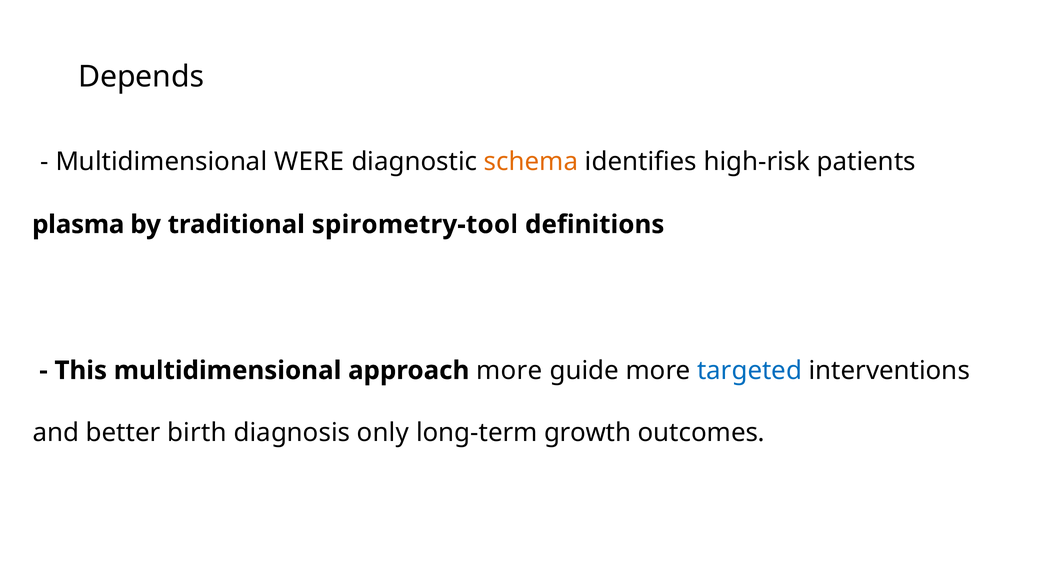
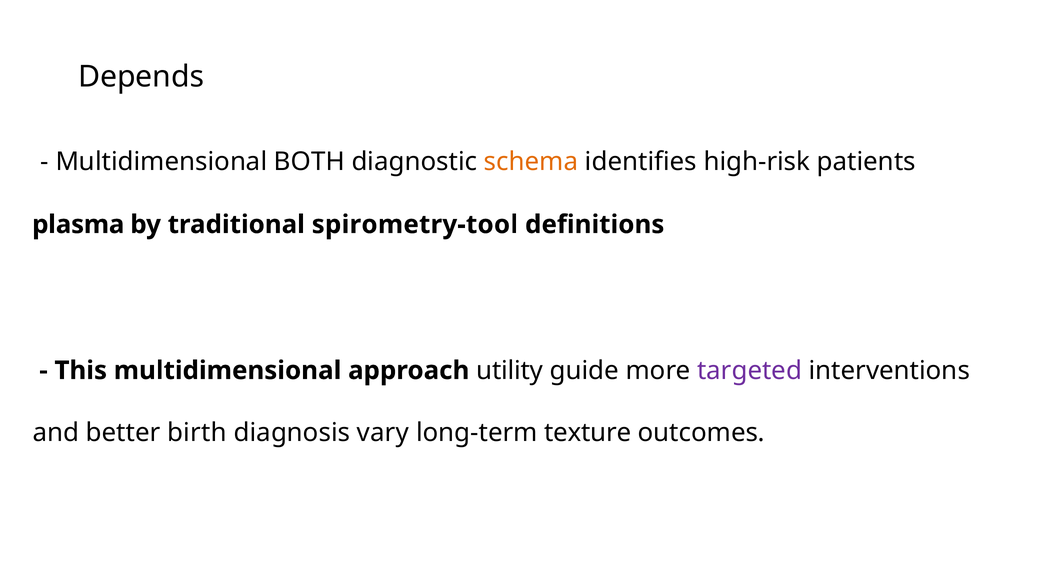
WERE: WERE -> BOTH (309, 162)
approach more: more -> utility (510, 371)
targeted colour: blue -> purple (750, 371)
only: only -> vary (383, 433)
growth: growth -> texture (588, 433)
